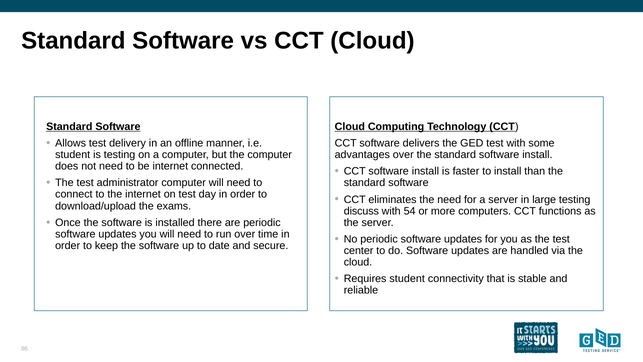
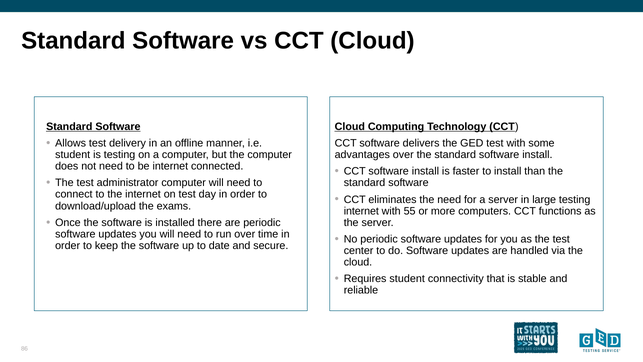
discuss: discuss -> internet (361, 211)
54: 54 -> 55 (410, 211)
